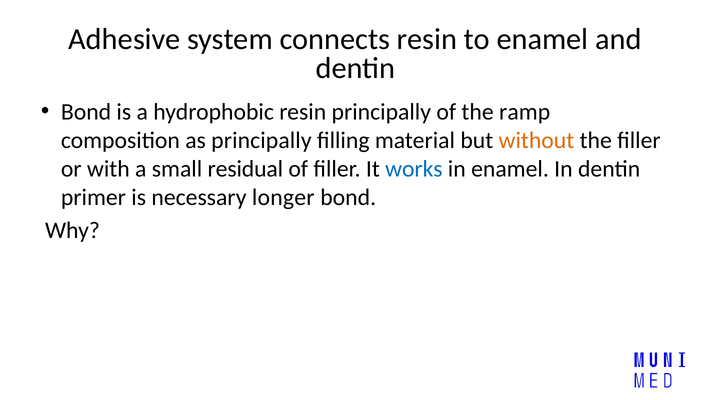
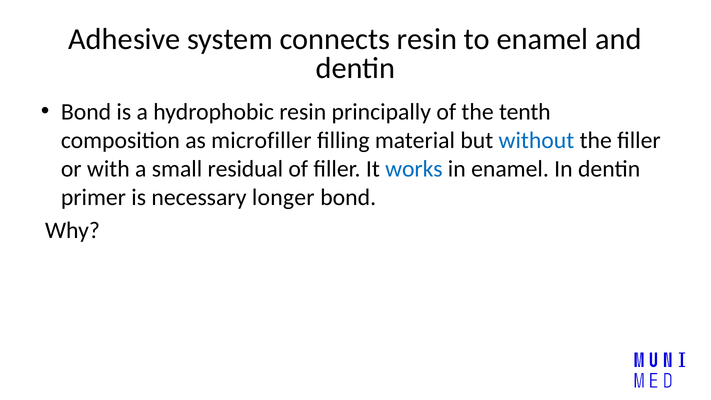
ramp: ramp -> tenth (525, 112)
as principally: principally -> microfiller (261, 140)
without colour: orange -> blue (536, 140)
